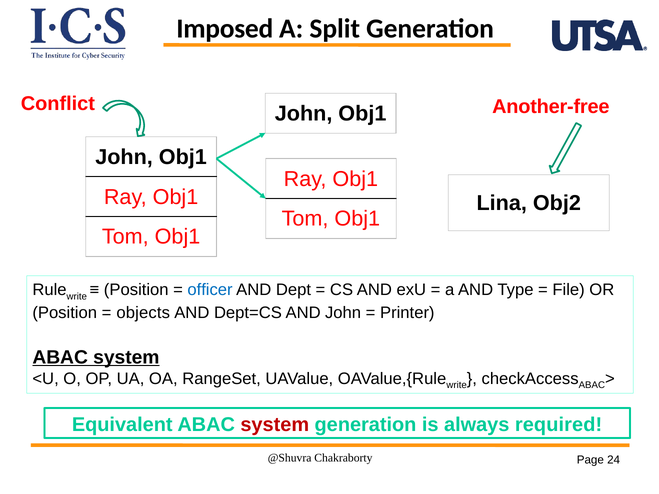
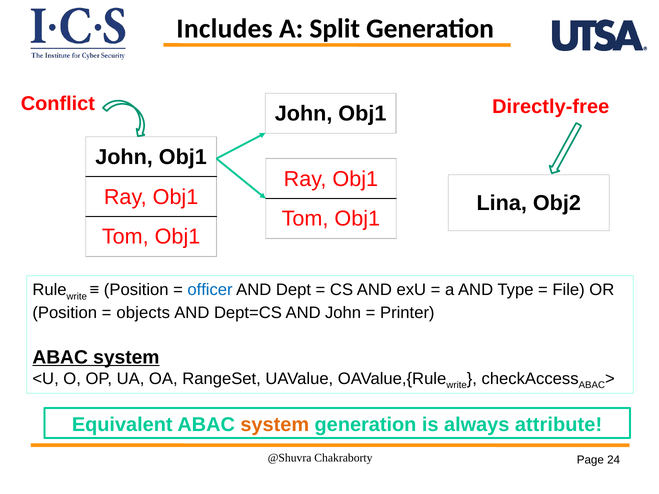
Imposed: Imposed -> Includes (224, 29)
Another-free: Another-free -> Directly-free (551, 107)
system colour: red -> orange (275, 425)
required: required -> attribute (559, 425)
